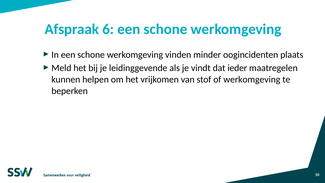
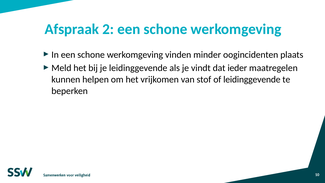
6: 6 -> 2 (108, 29)
of werkomgeving: werkomgeving -> leidinggevende (252, 79)
